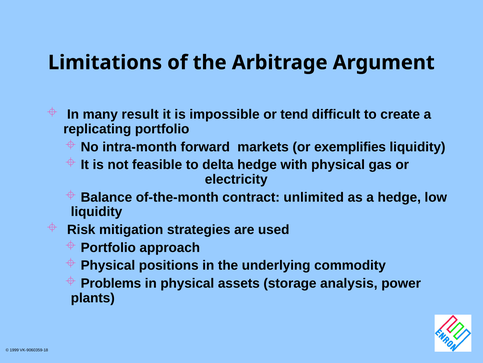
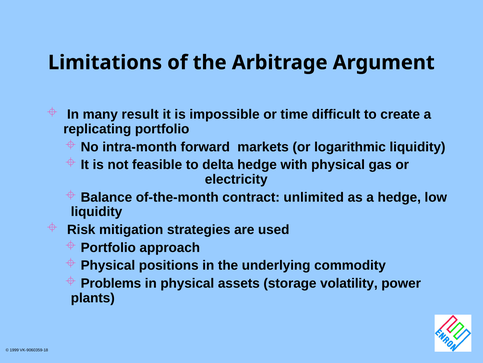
tend: tend -> time (294, 114)
exemplifies: exemplifies -> logarithmic (350, 147)
analysis: analysis -> volatility (349, 283)
